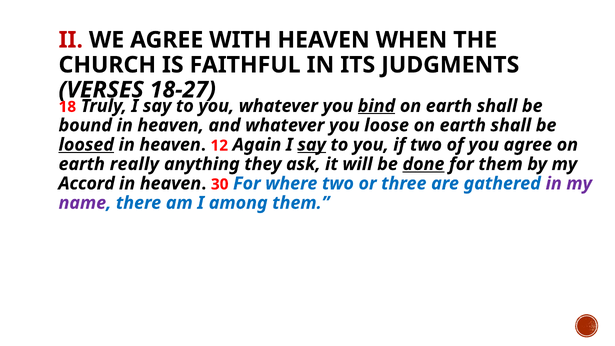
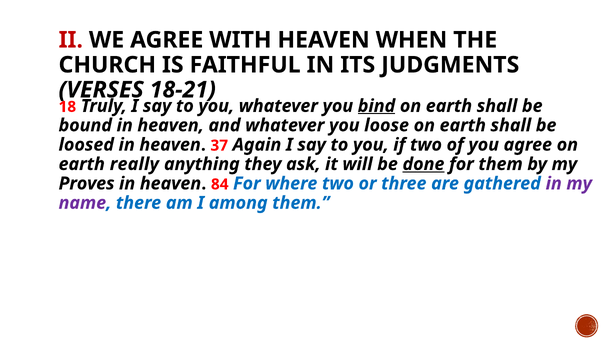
18-27: 18-27 -> 18-21 (183, 90)
loosed underline: present -> none (86, 145)
12: 12 -> 37 (219, 146)
say underline: present -> none (312, 145)
Accord: Accord -> Proves (87, 183)
30: 30 -> 84 (220, 184)
